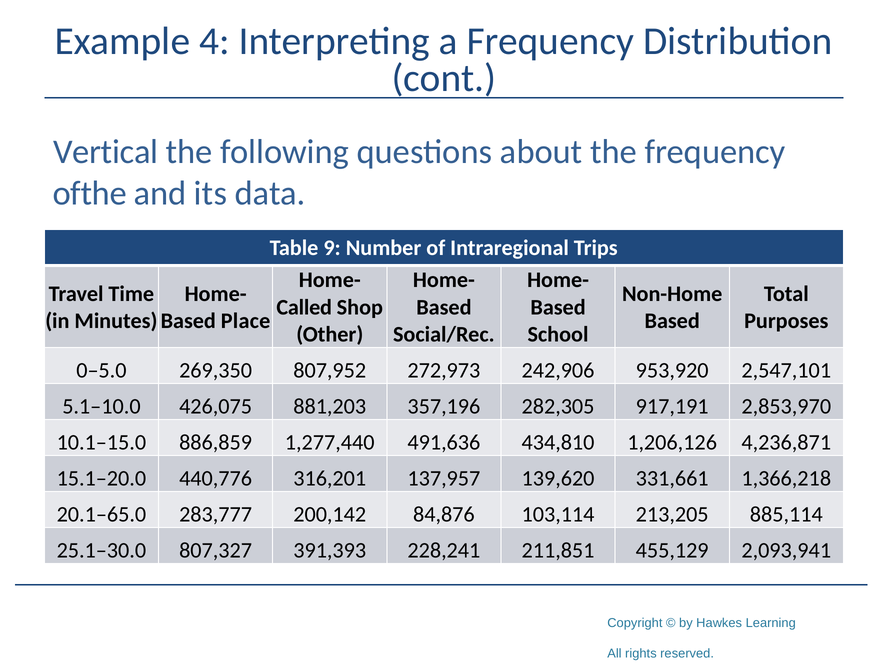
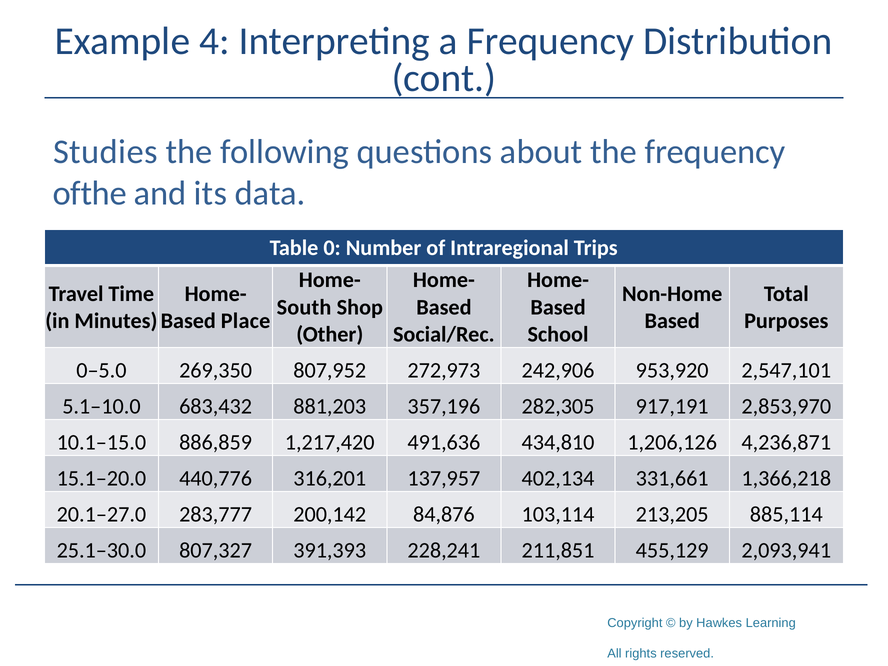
Vertical: Vertical -> Studies (105, 152)
9: 9 -> 0 (332, 248)
Called: Called -> South (304, 307)
426,075: 426,075 -> 683,432 (216, 406)
1,277,440: 1,277,440 -> 1,217,420 (330, 442)
139,620: 139,620 -> 402,134 (558, 478)
20.1–65.0: 20.1–65.0 -> 20.1–27.0 (101, 514)
